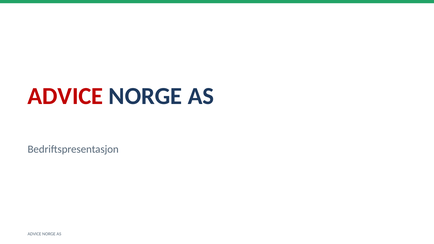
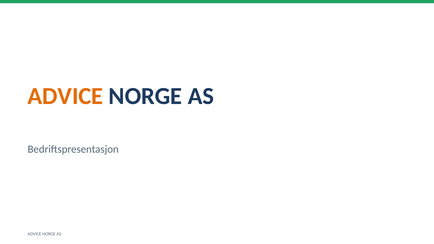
ADVICE colour: red -> orange (65, 96)
